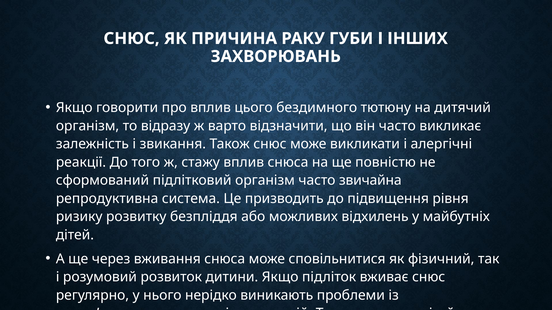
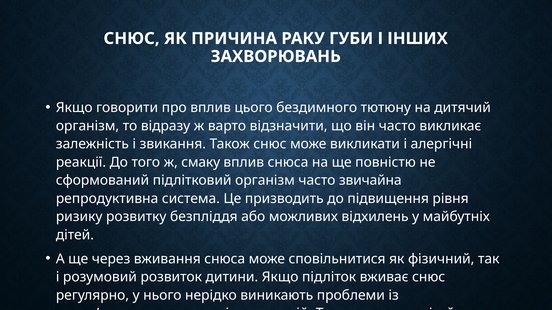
стажу: стажу -> смаку (201, 162)
